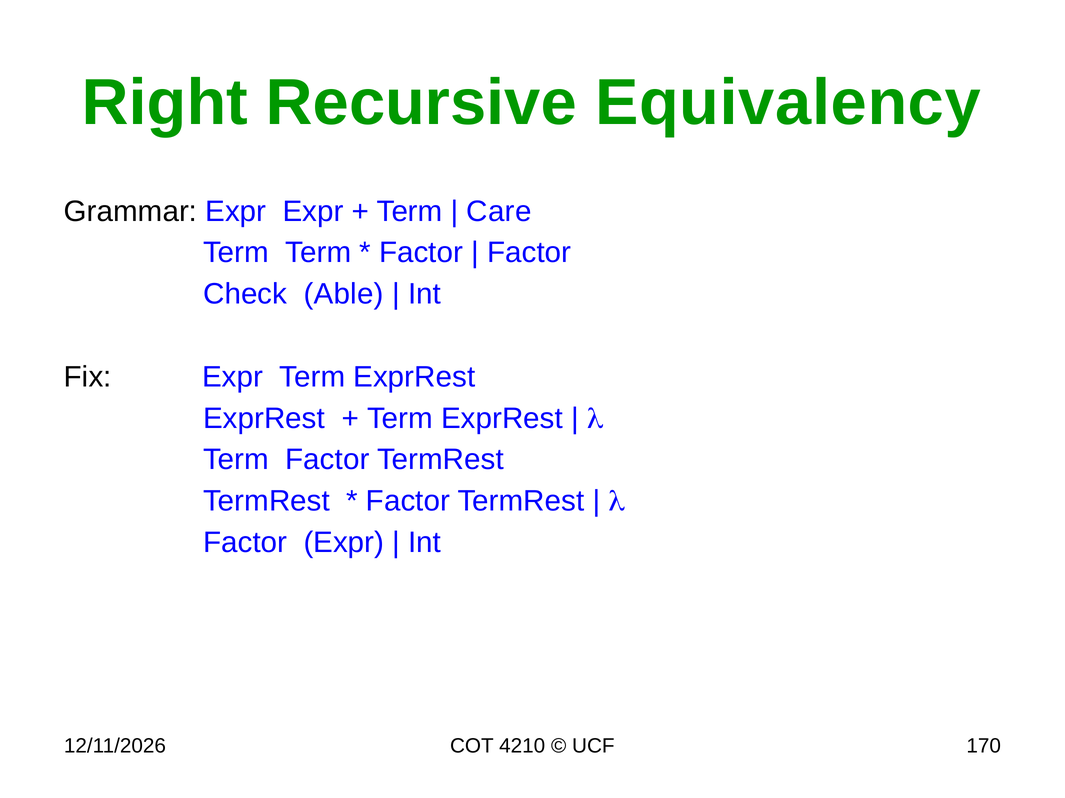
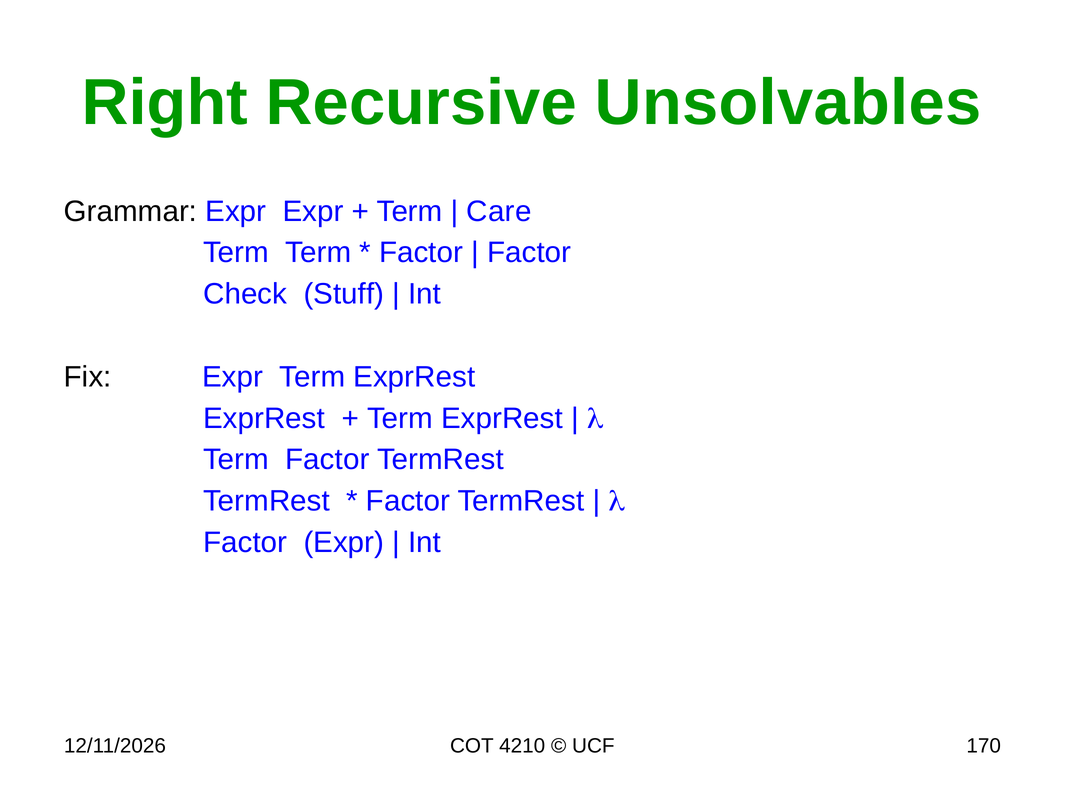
Equivalency: Equivalency -> Unsolvables (788, 103)
Able: Able -> Stuff (344, 294)
